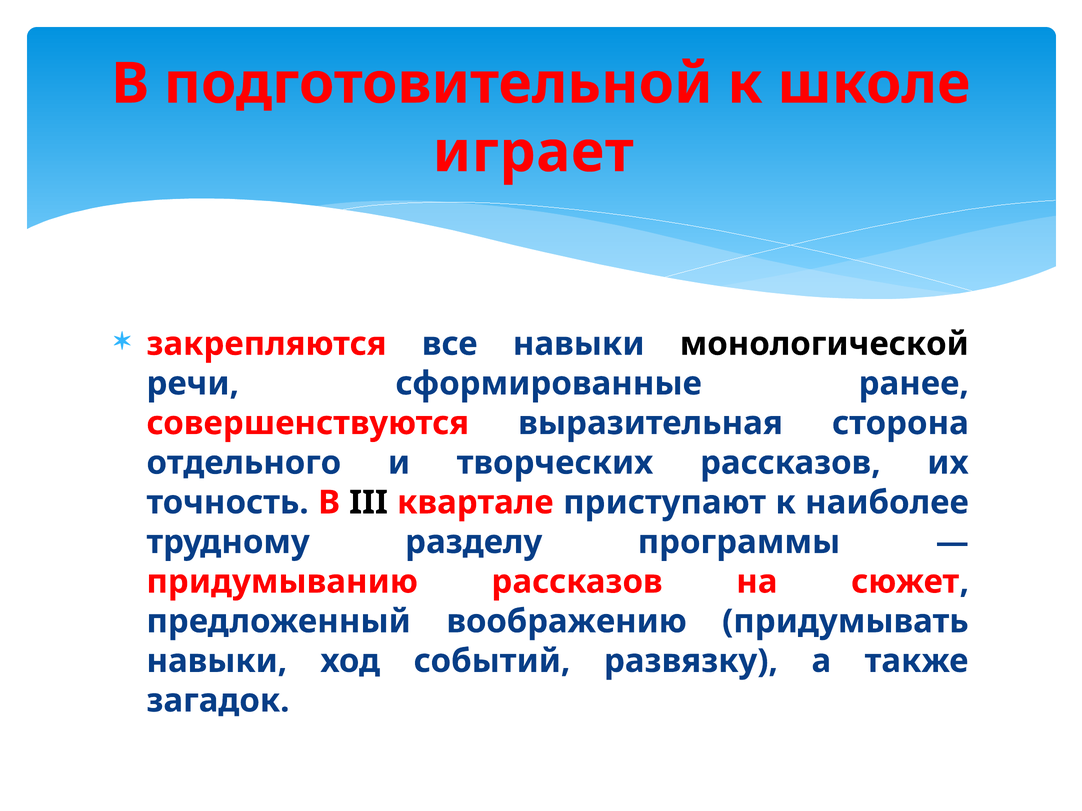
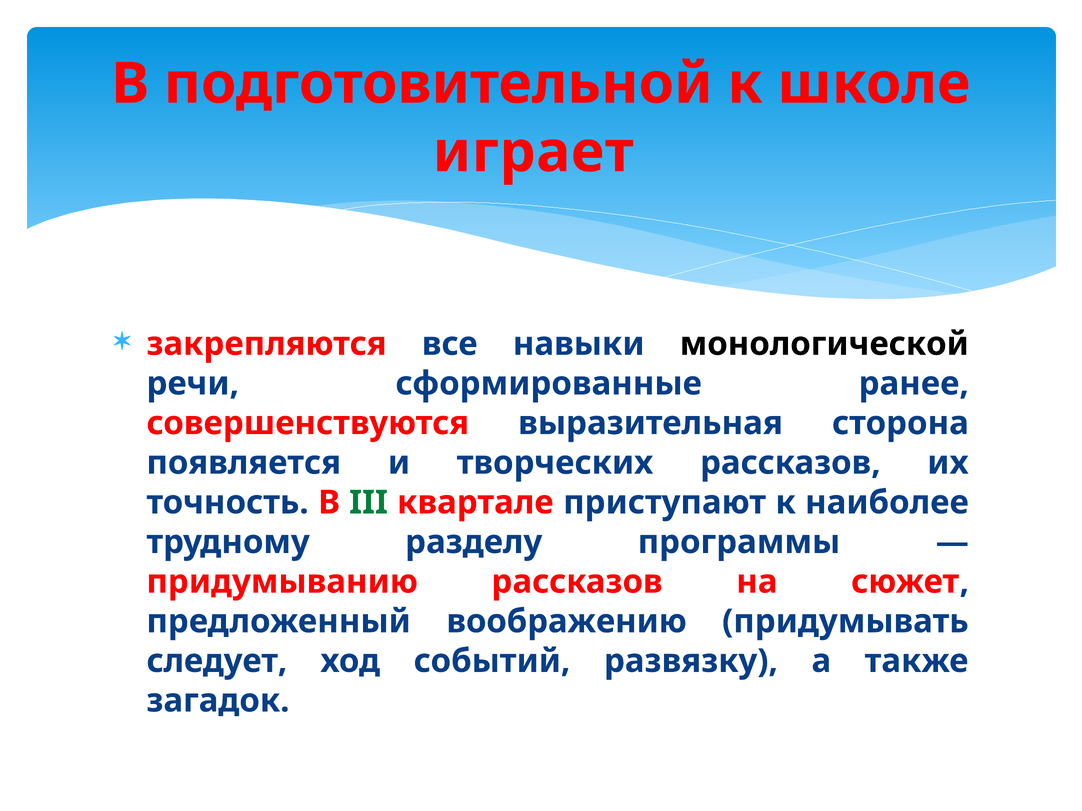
отдельного: отдельного -> появляется (244, 463)
III colour: black -> green (368, 503)
навыки: навыки -> следует (217, 661)
